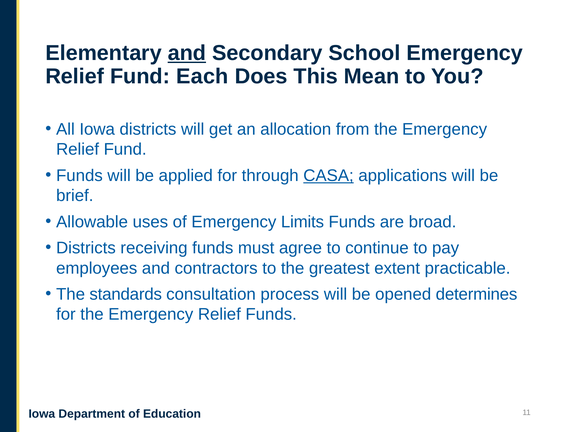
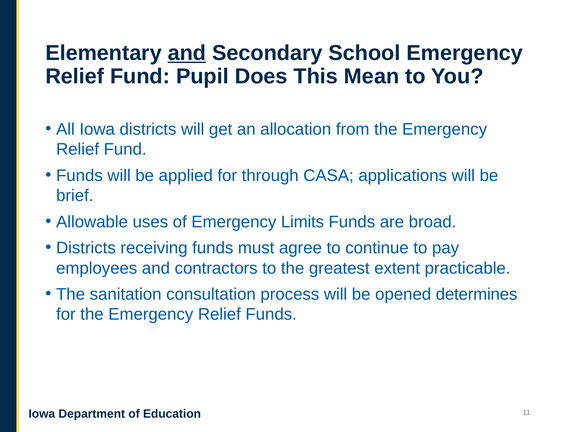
Each: Each -> Pupil (202, 76)
CASA underline: present -> none (329, 175)
standards: standards -> sanitation (126, 294)
